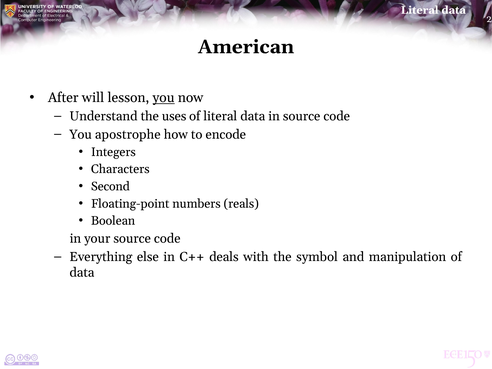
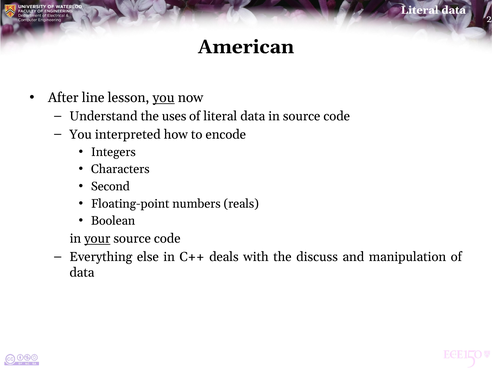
will: will -> line (93, 98)
apostrophe: apostrophe -> interpreted (128, 134)
your underline: none -> present (97, 239)
symbol: symbol -> discuss (317, 257)
